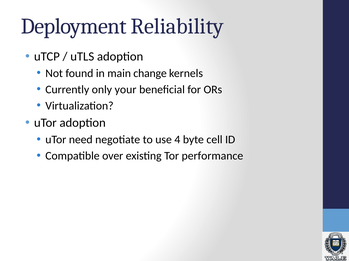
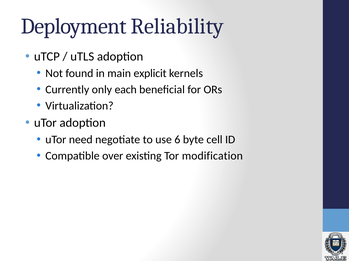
change: change -> explicit (150, 74)
your: your -> each (126, 90)
4: 4 -> 6 (177, 140)
performance: performance -> modification (212, 156)
